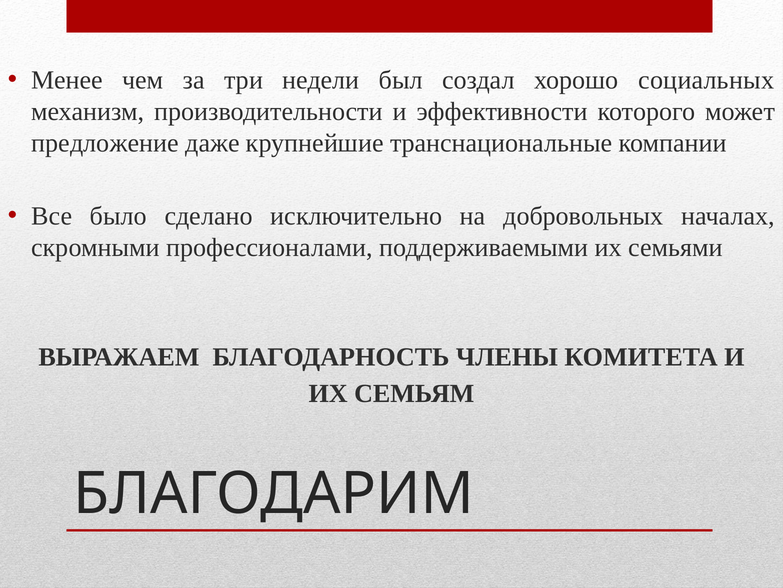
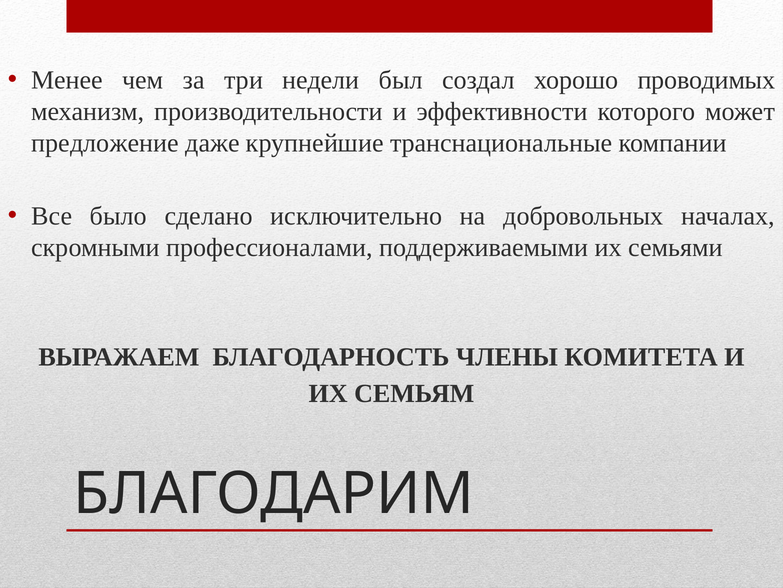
социальных: социальных -> проводимых (706, 80)
